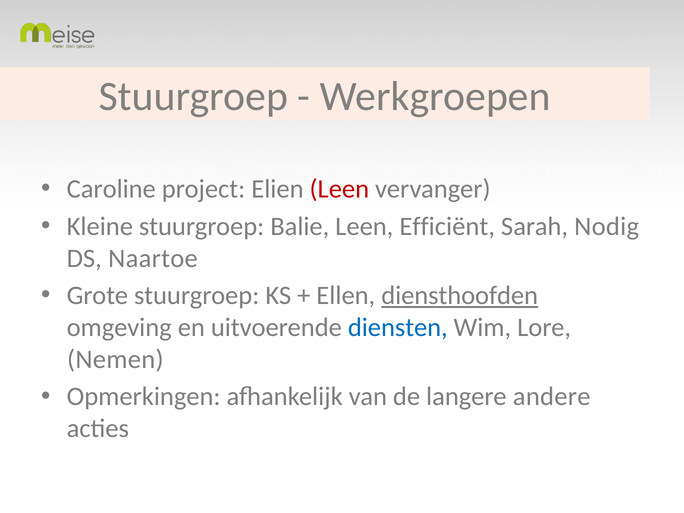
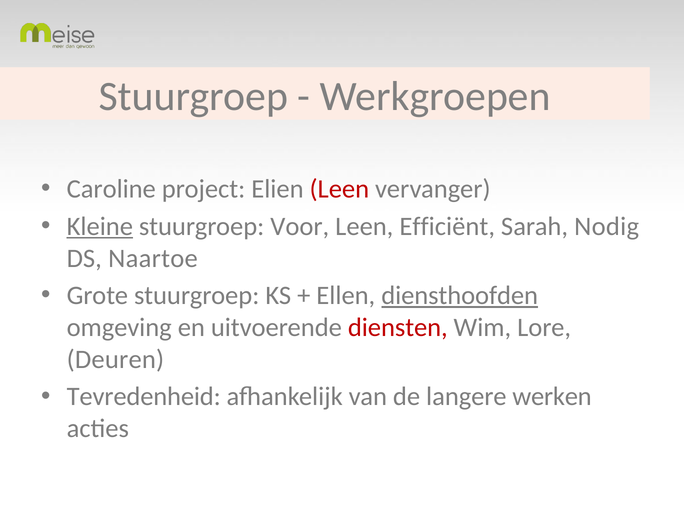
Kleine underline: none -> present (100, 226)
Balie: Balie -> Voor (300, 226)
diensten colour: blue -> red (398, 328)
Nemen: Nemen -> Deuren (115, 359)
Opmerkingen: Opmerkingen -> Tevredenheid (144, 397)
andere: andere -> werken (552, 397)
